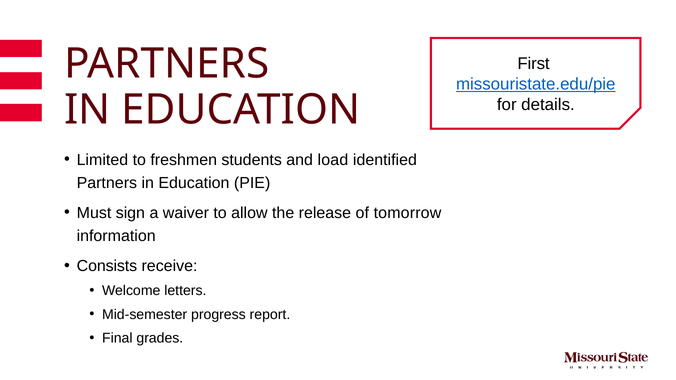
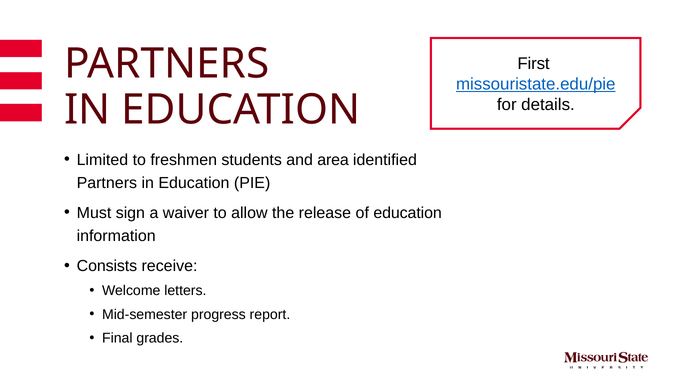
load: load -> area (333, 160)
of tomorrow: tomorrow -> education (408, 213)
